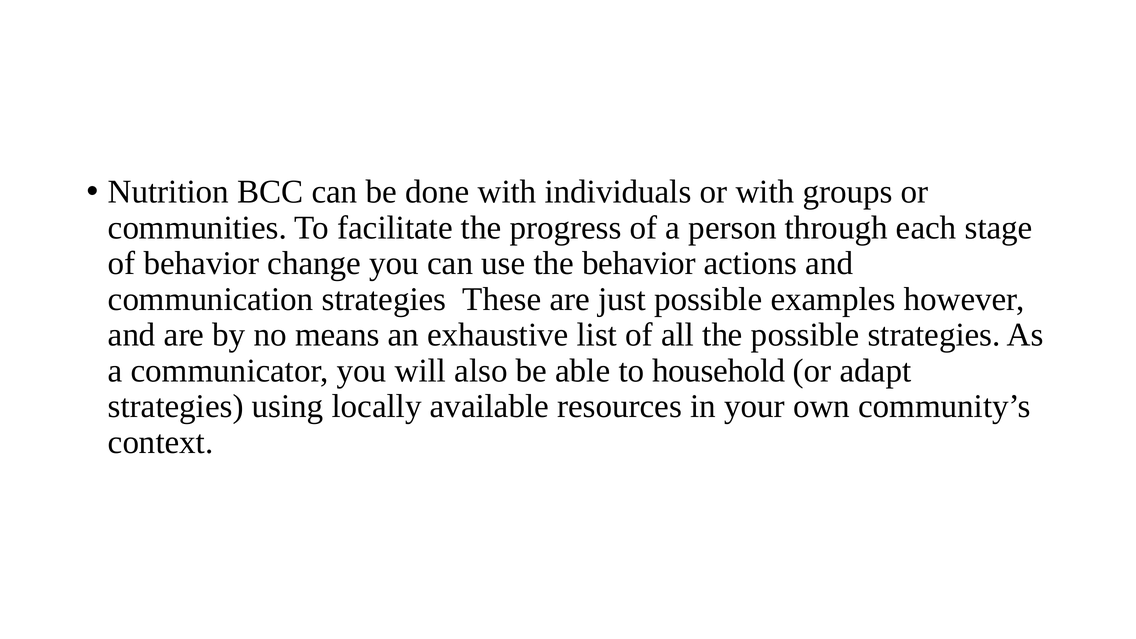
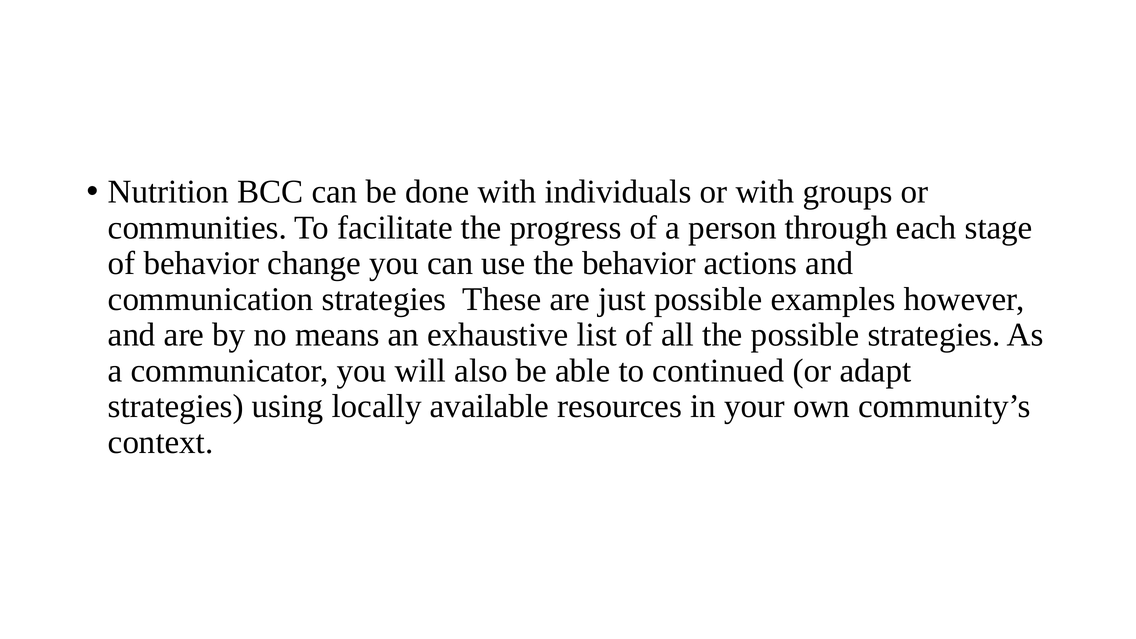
household: household -> continued (719, 371)
